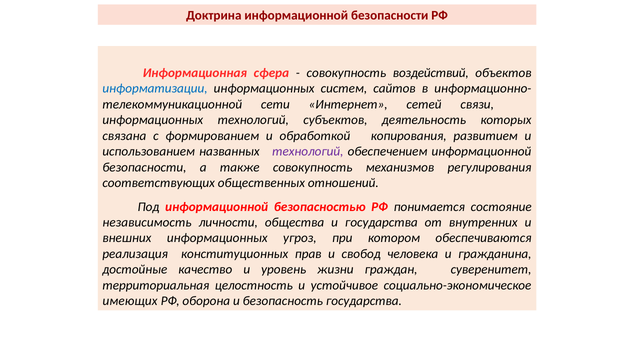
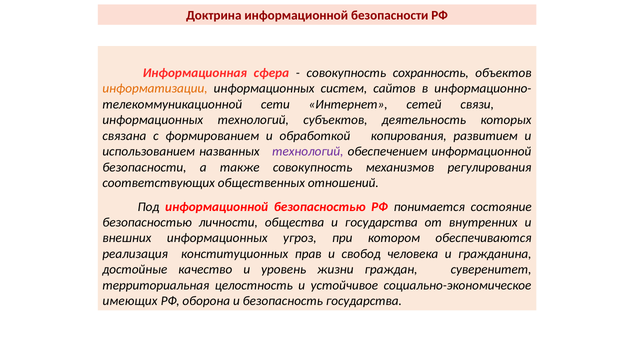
воздействий: воздействий -> сохранность (431, 73)
информатизации colour: blue -> orange (155, 89)
независимость: независимость -> безопасностью (147, 222)
